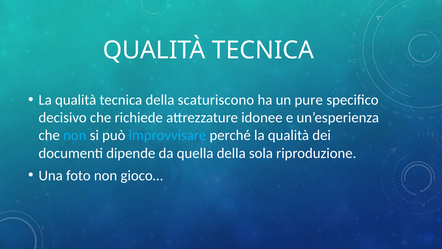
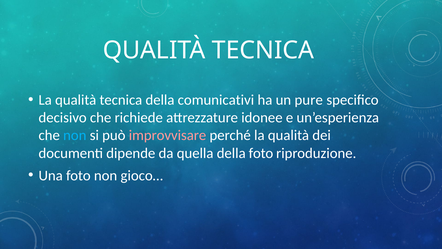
scaturiscono: scaturiscono -> comunicativi (216, 100)
improvvisare colour: light blue -> pink (168, 135)
della sola: sola -> foto (261, 153)
